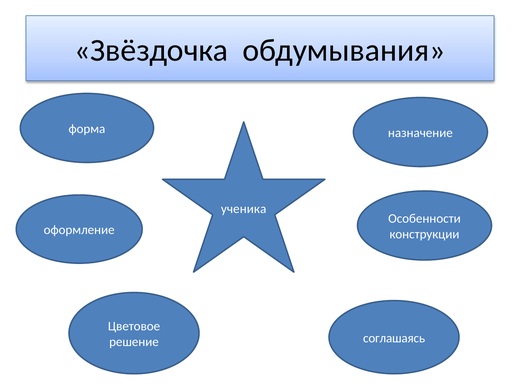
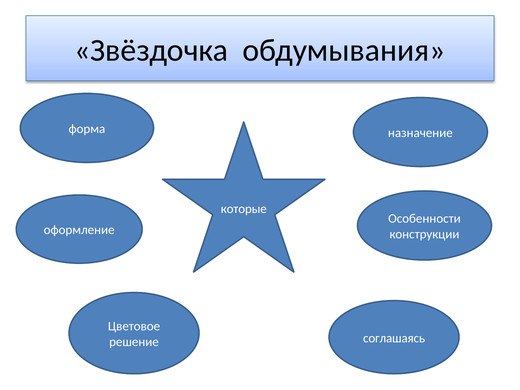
ученика: ученика -> которые (244, 209)
